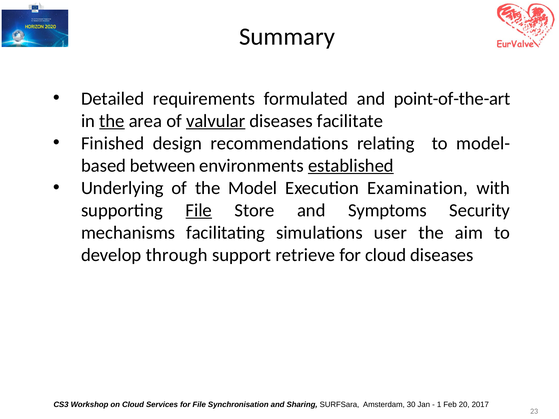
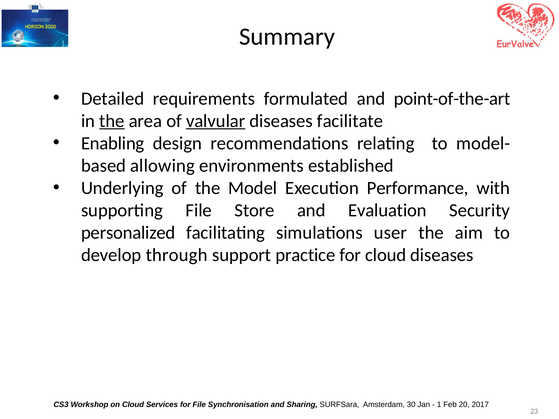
Finished: Finished -> Enabling (113, 143)
between: between -> allowing (163, 166)
established underline: present -> none (351, 166)
Examination: Examination -> Performance (418, 188)
File underline: present -> none (199, 210)
Symptoms: Symptoms -> Evaluation (387, 210)
mechanisms: mechanisms -> personalized (128, 233)
retrieve: retrieve -> practice (305, 255)
